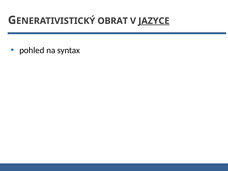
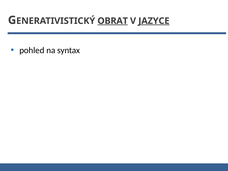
OBRAT underline: none -> present (113, 21)
